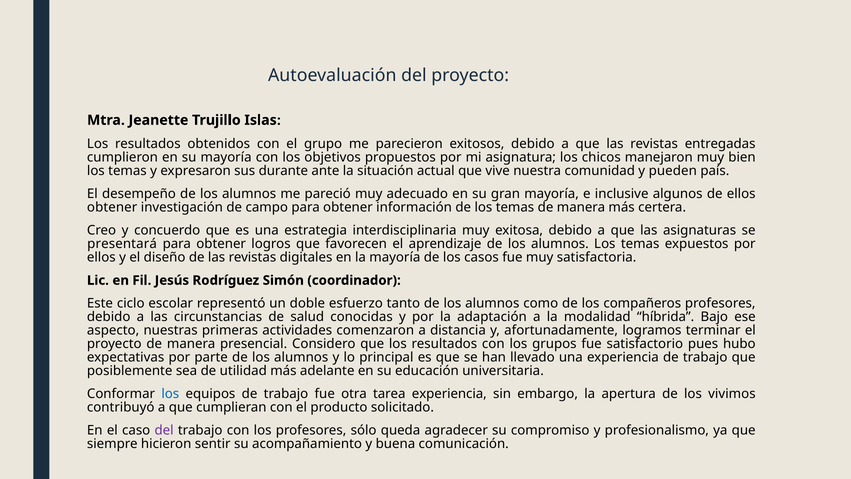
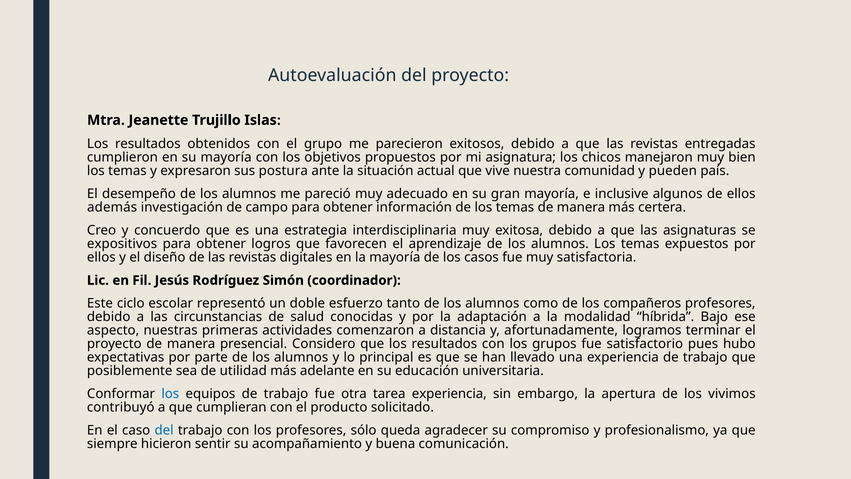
durante: durante -> postura (283, 171)
obtener: obtener -> además (112, 207)
presentará: presentará -> expositivos (122, 244)
del colour: purple -> blue (164, 430)
